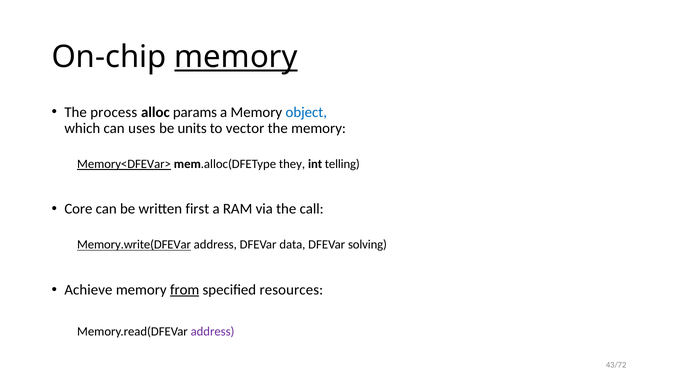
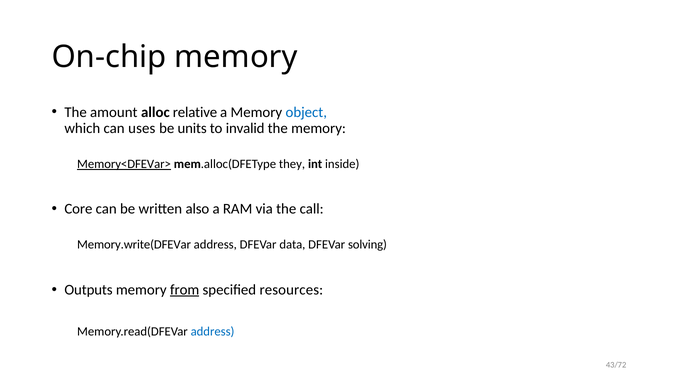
memory underline: present -> none (236, 57)
process: process -> amount (114, 112)
params: params -> relative (195, 112)
vector: vector -> invalid (245, 128)
telling: telling -> inside (342, 164)
first: first -> also (197, 209)
Memory.write(DFEVar underline: present -> none (134, 244)
Achieve: Achieve -> Outputs (89, 289)
address colour: purple -> blue (213, 331)
